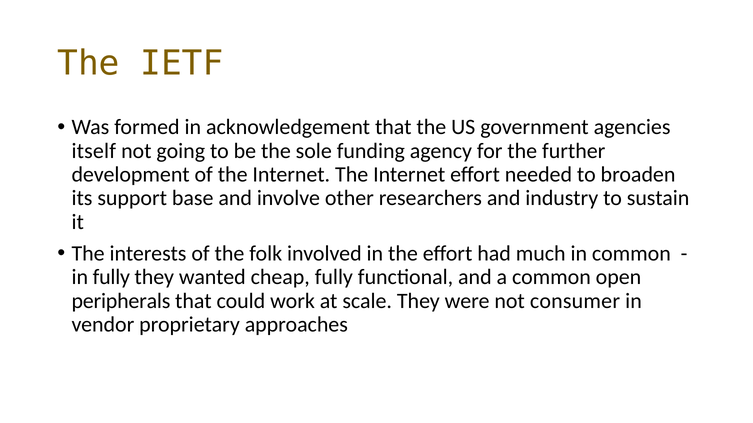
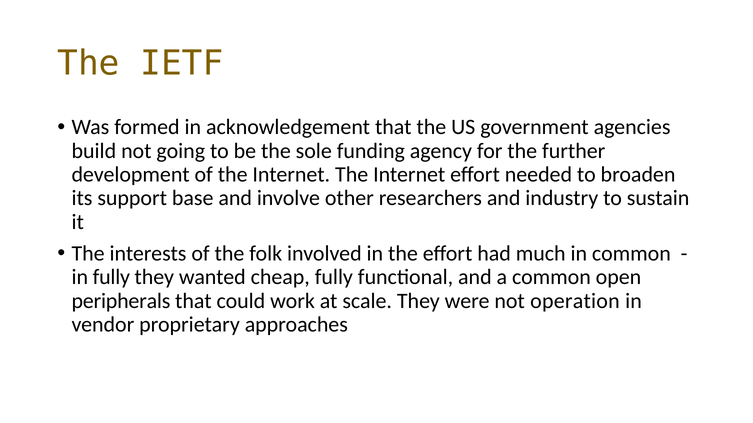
itself: itself -> build (94, 151)
consumer: consumer -> operation (575, 301)
